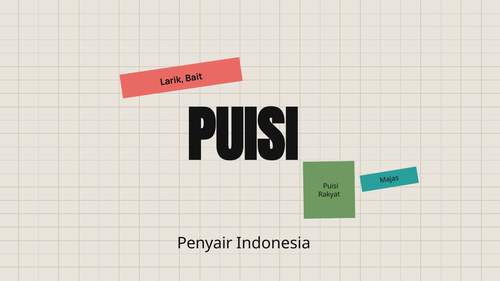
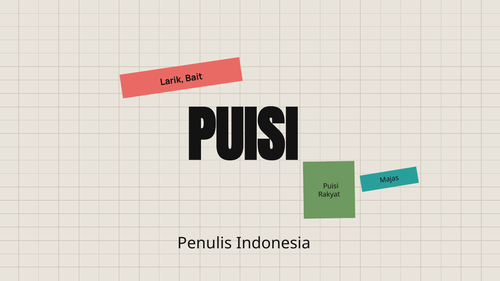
Penyair: Penyair -> Penulis (205, 243)
